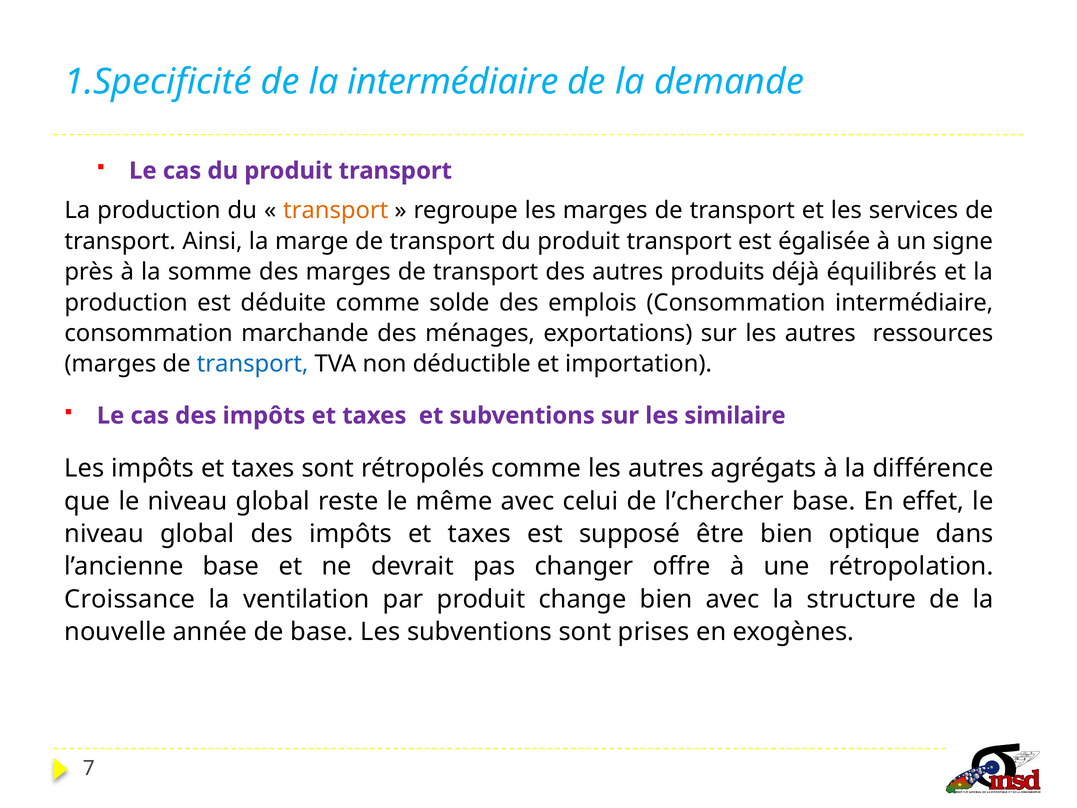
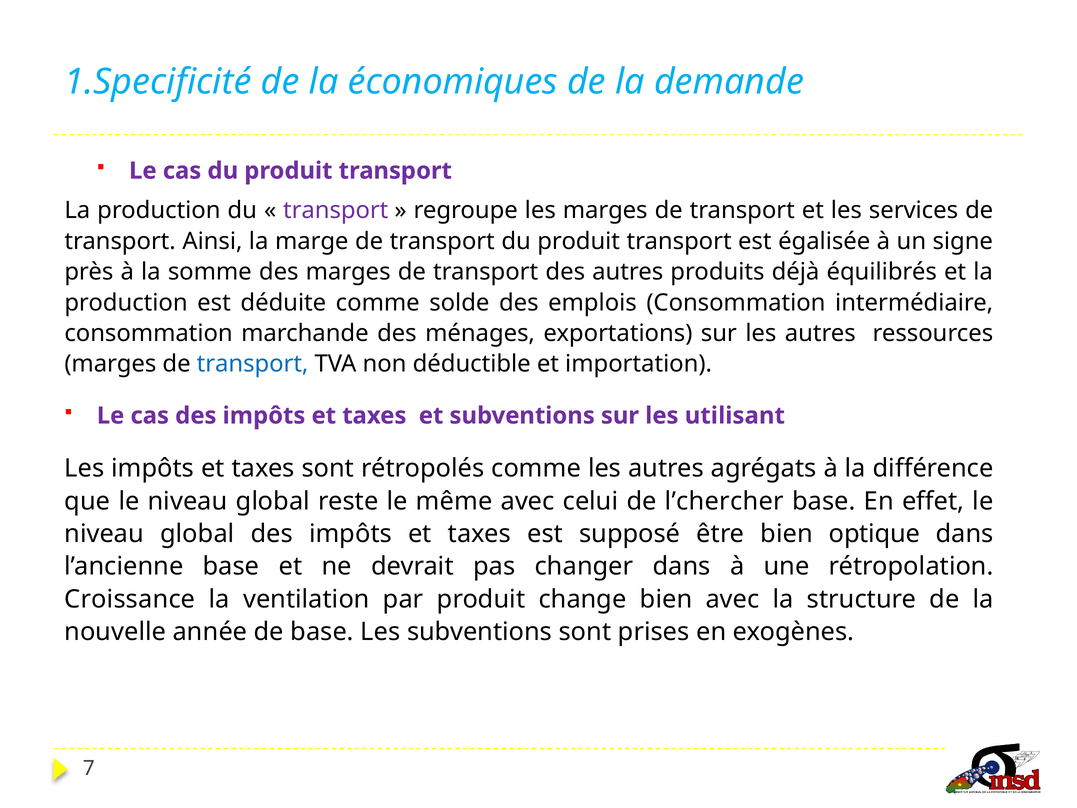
la intermédiaire: intermédiaire -> économiques (453, 82)
transport colour: orange -> purple (336, 210)
similaire: similaire -> utilisant (735, 416)
changer offre: offre -> dans (682, 566)
